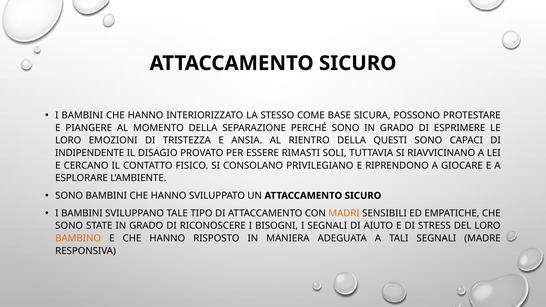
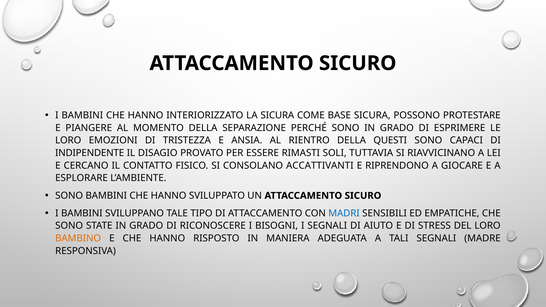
LA STESSO: STESSO -> SICURA (277, 115)
PRIVILEGIANO: PRIVILEGIANO -> ACCATTIVANTI (320, 166)
MADRI colour: orange -> blue (344, 213)
